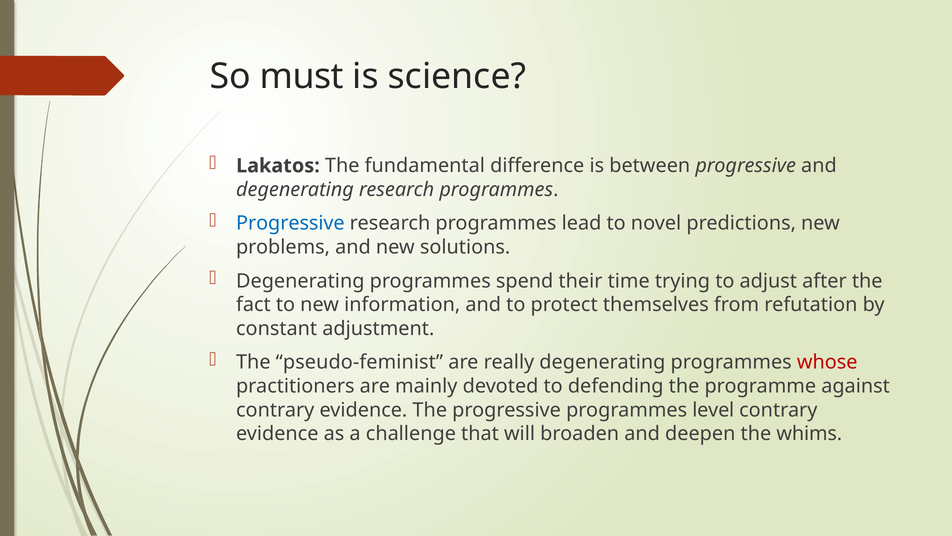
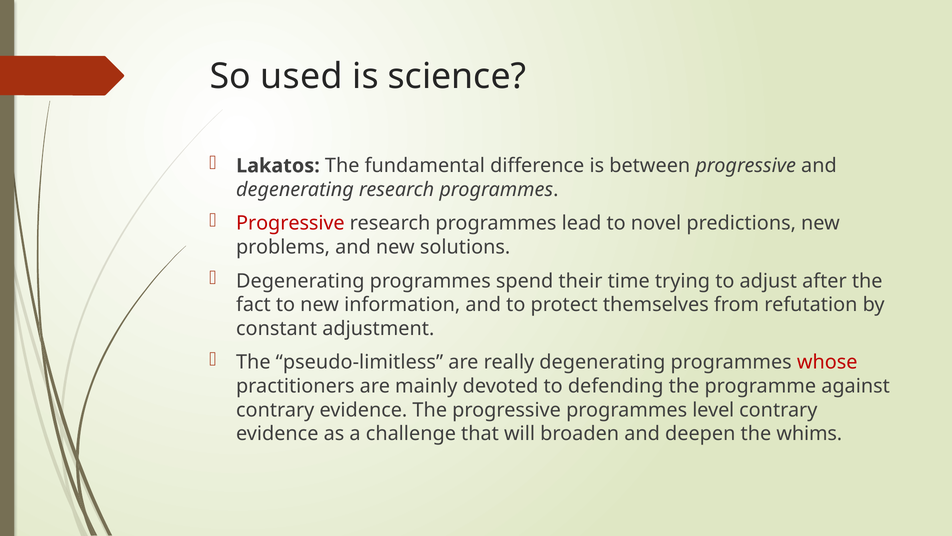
must: must -> used (301, 76)
Progressive colour: blue -> red (290, 223)
pseudo-feminist: pseudo-feminist -> pseudo-limitless (359, 362)
